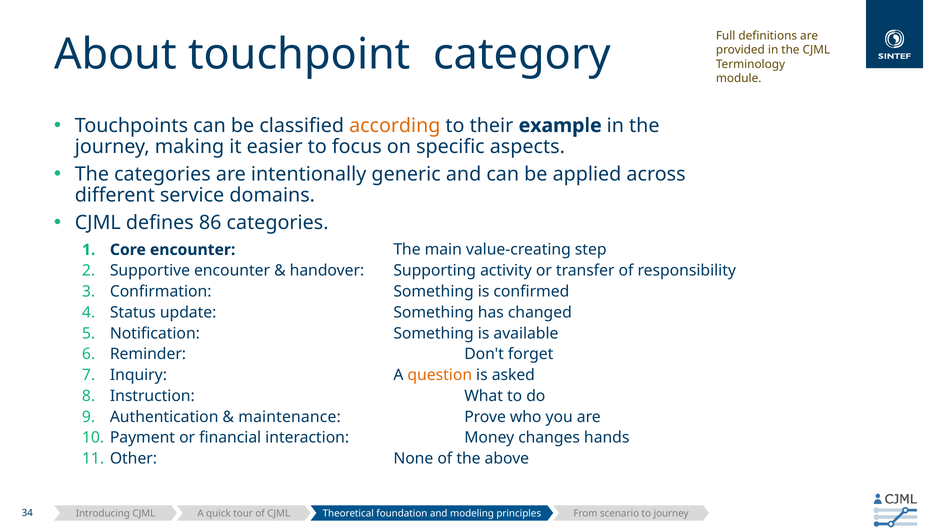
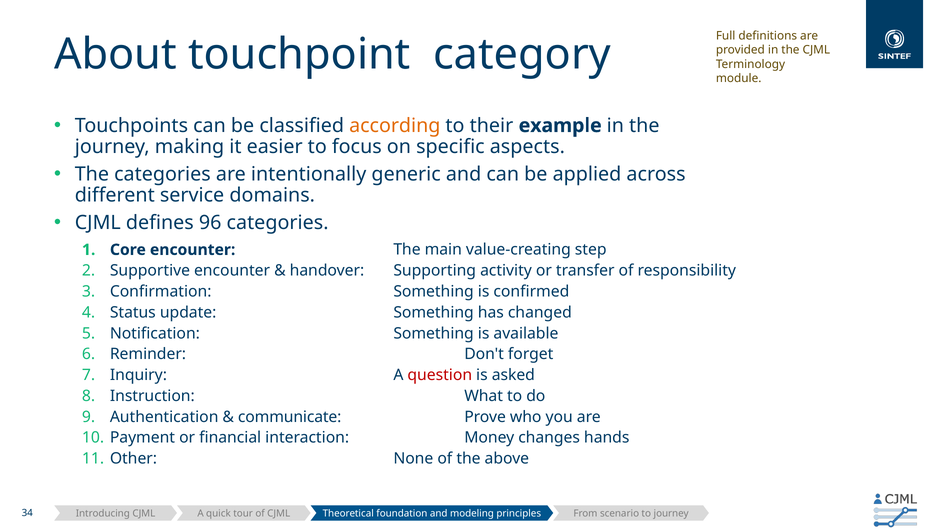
86: 86 -> 96 (210, 222)
question colour: orange -> red (440, 375)
maintenance: maintenance -> communicate (290, 417)
